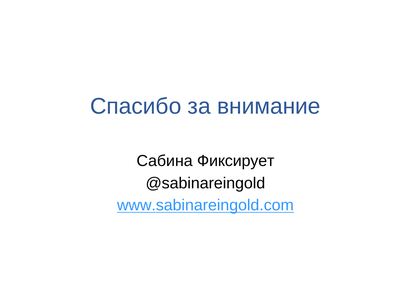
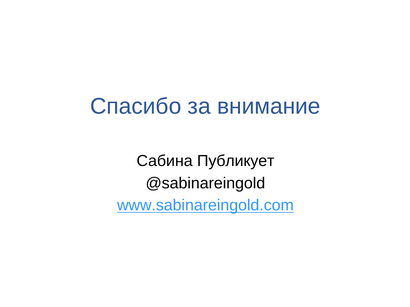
Фиксирует: Фиксирует -> Публикует (236, 161)
